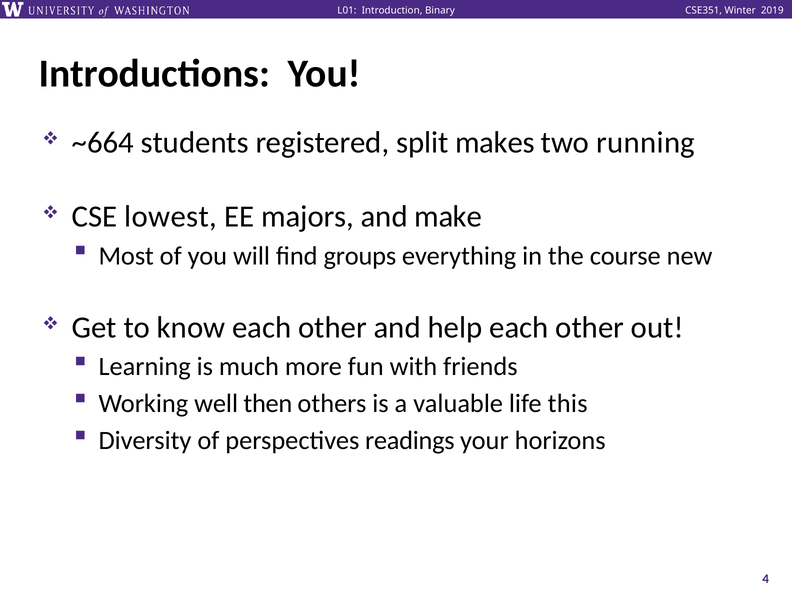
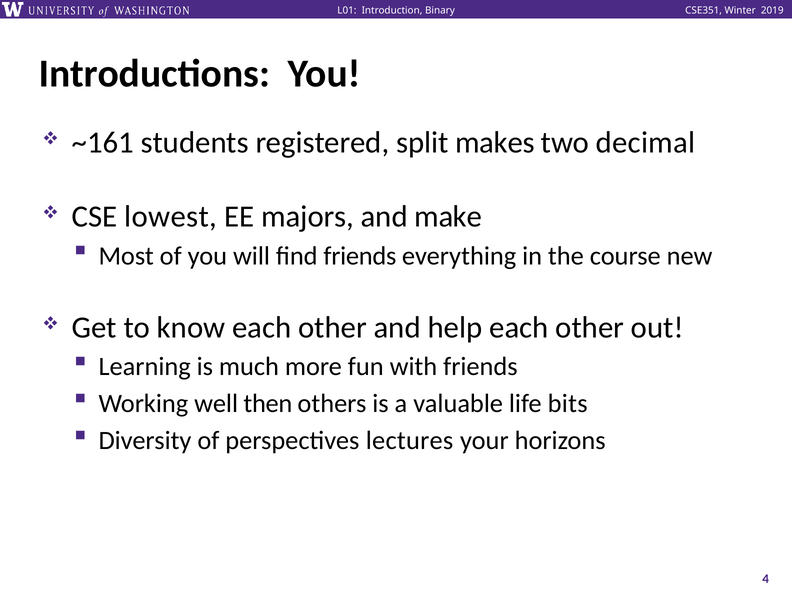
~664: ~664 -> ~161 (103, 143)
running: running -> decimal (646, 143)
find groups: groups -> friends (360, 256)
this: this -> bits (568, 404)
readings: readings -> lectures (410, 441)
